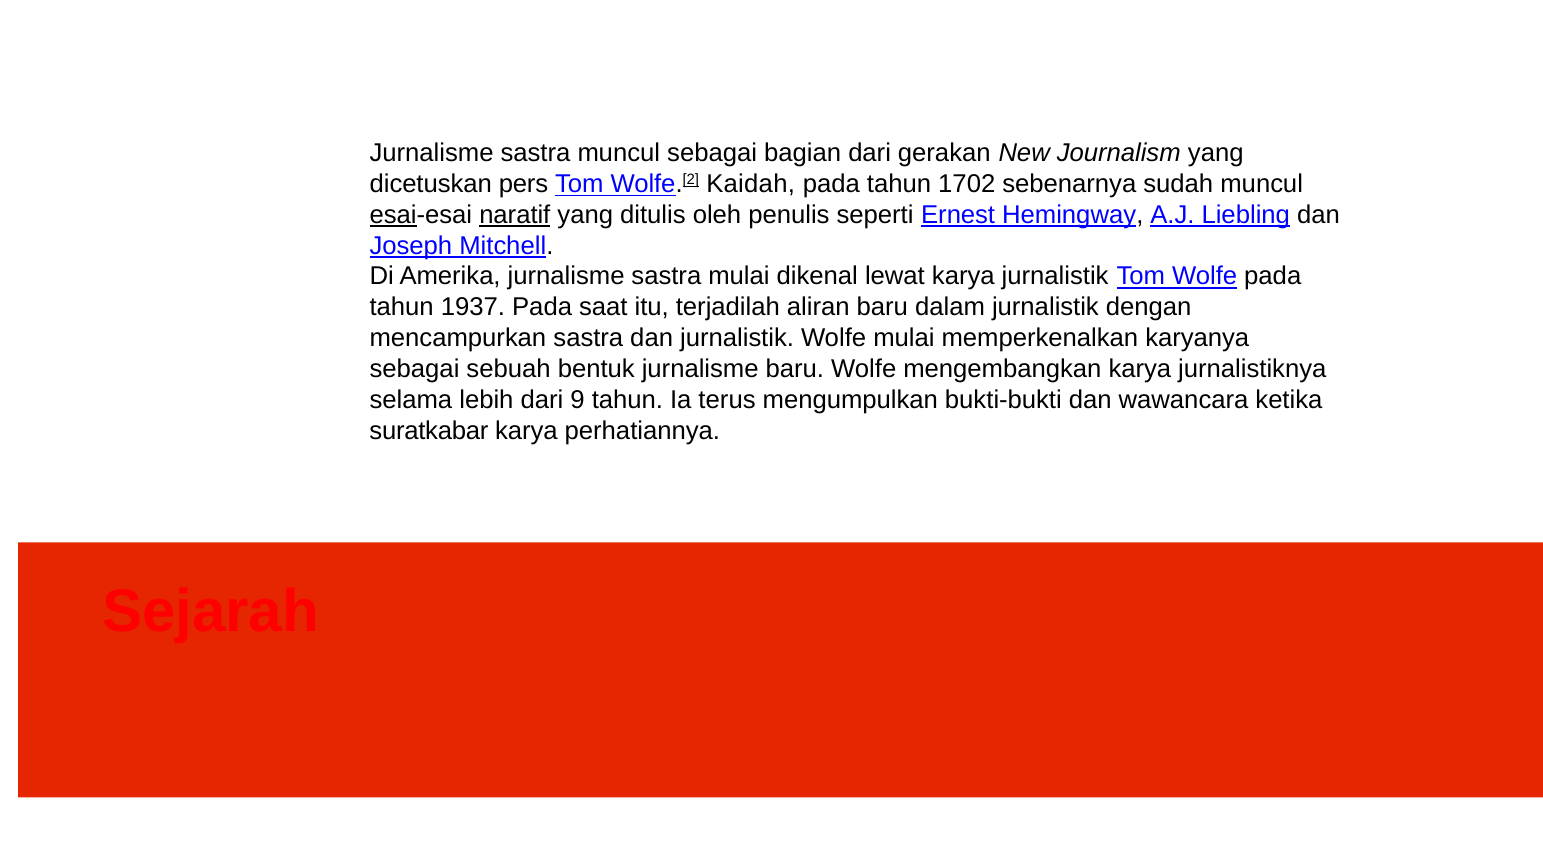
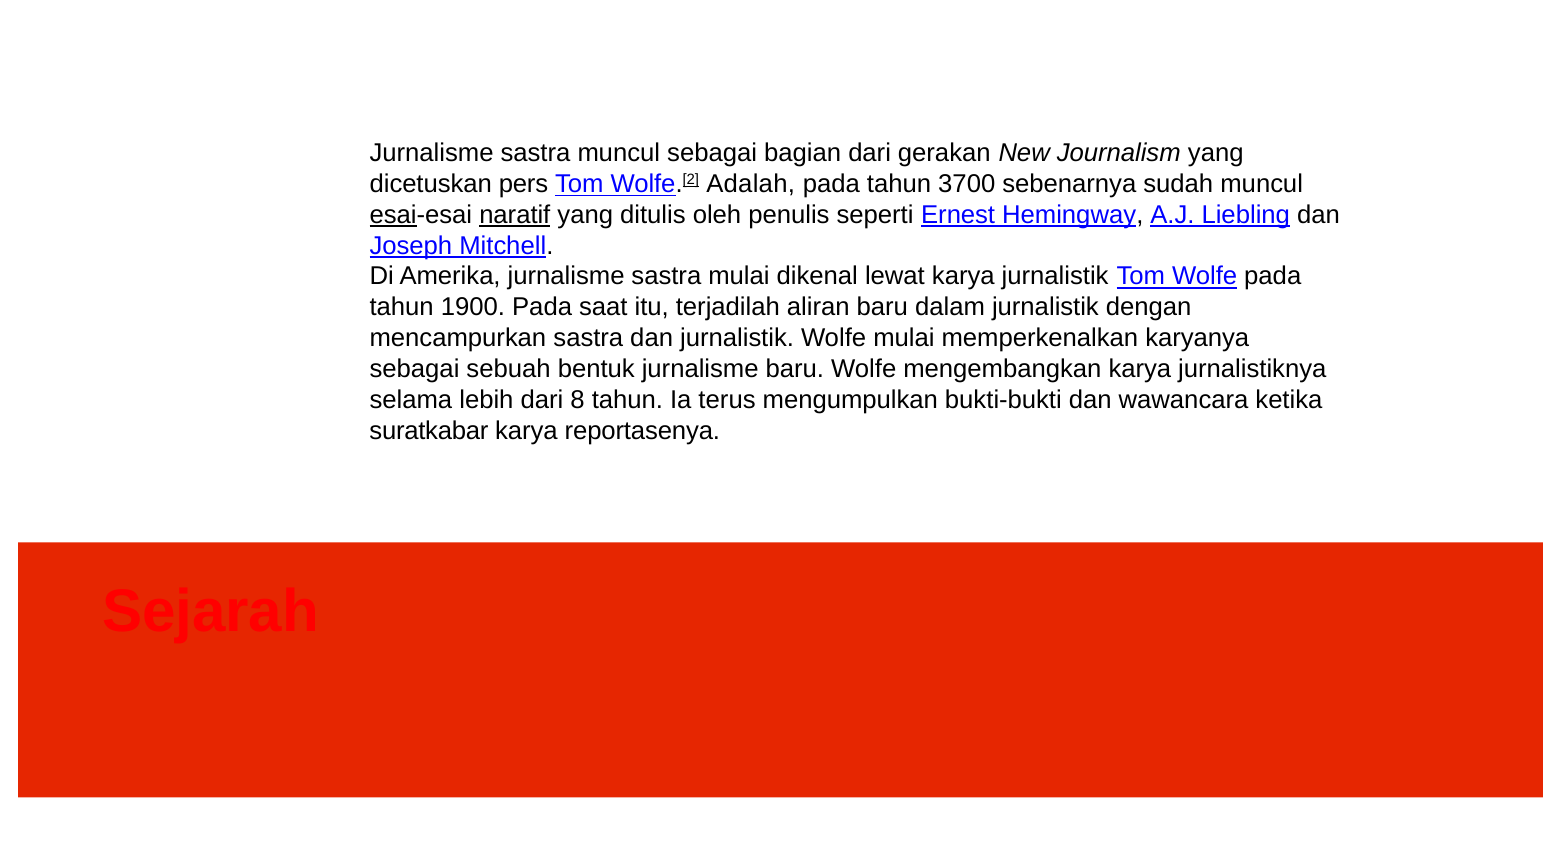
Kaidah: Kaidah -> Adalah (751, 184)
1702: 1702 -> 3700 (967, 184)
1937: 1937 -> 1900 (473, 307)
9: 9 -> 8 (578, 400)
perhatiannya: perhatiannya -> reportasenya (642, 431)
